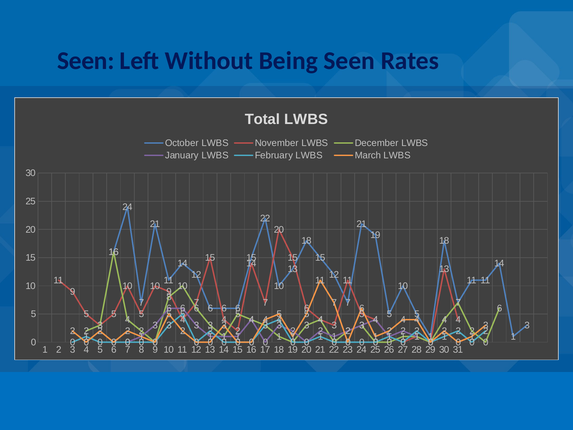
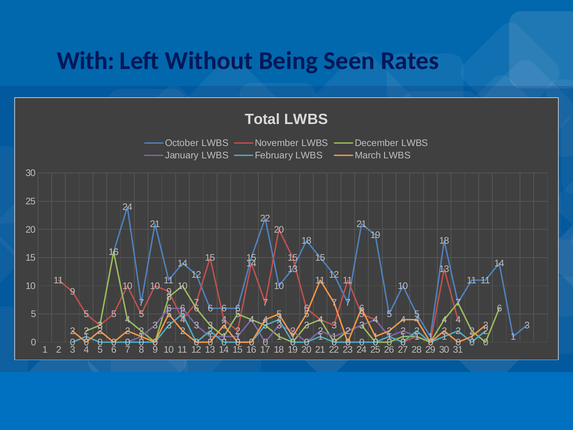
Seen: Seen -> With (86, 61)
